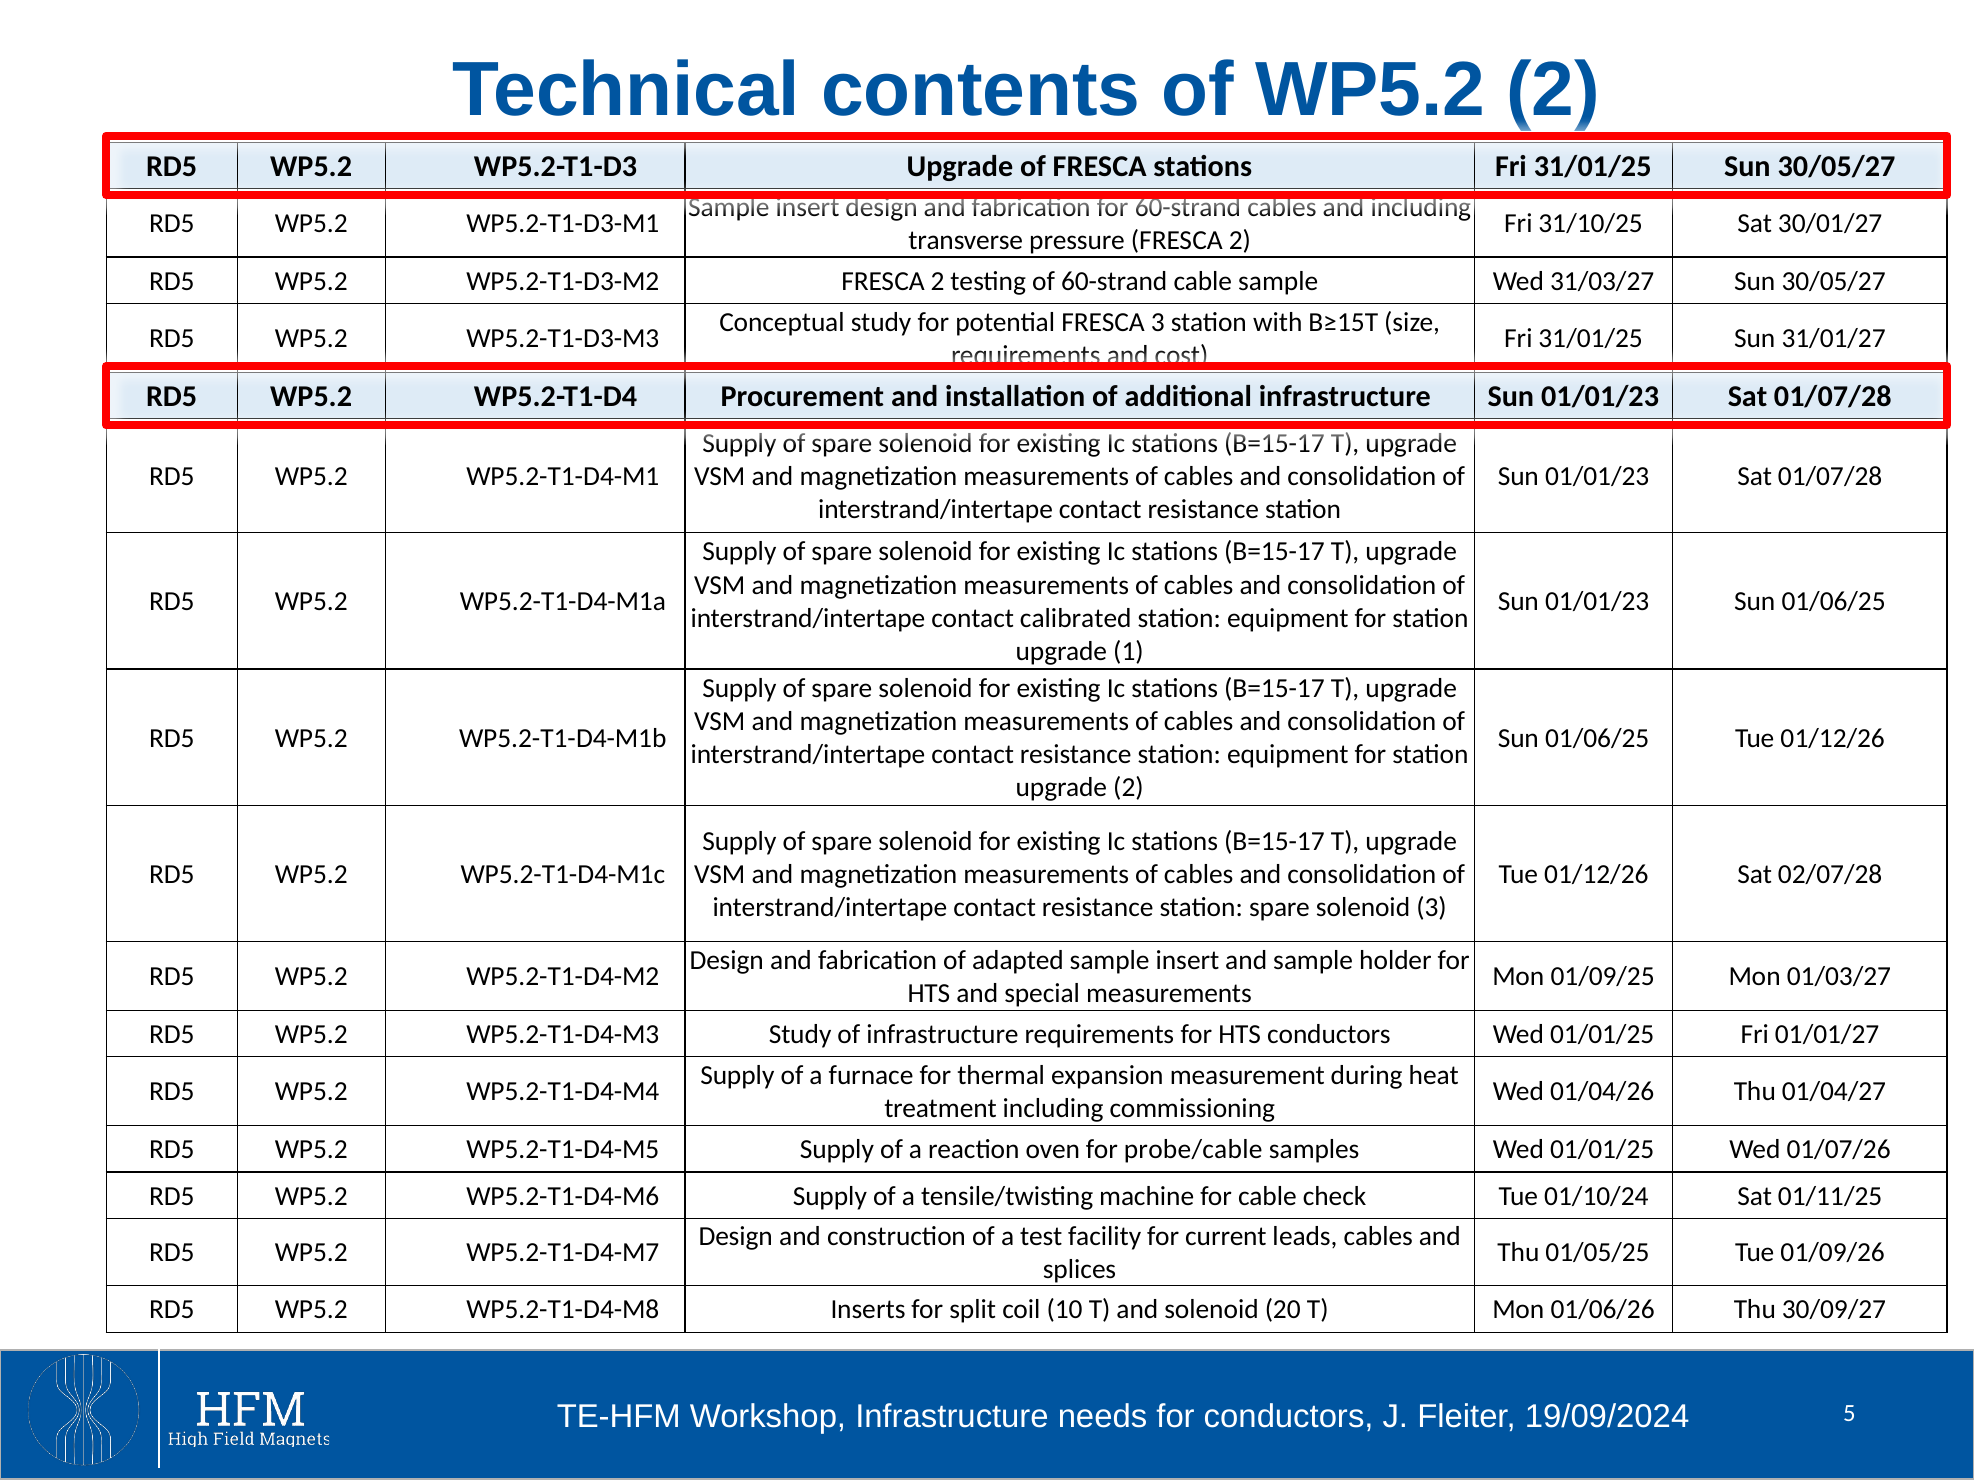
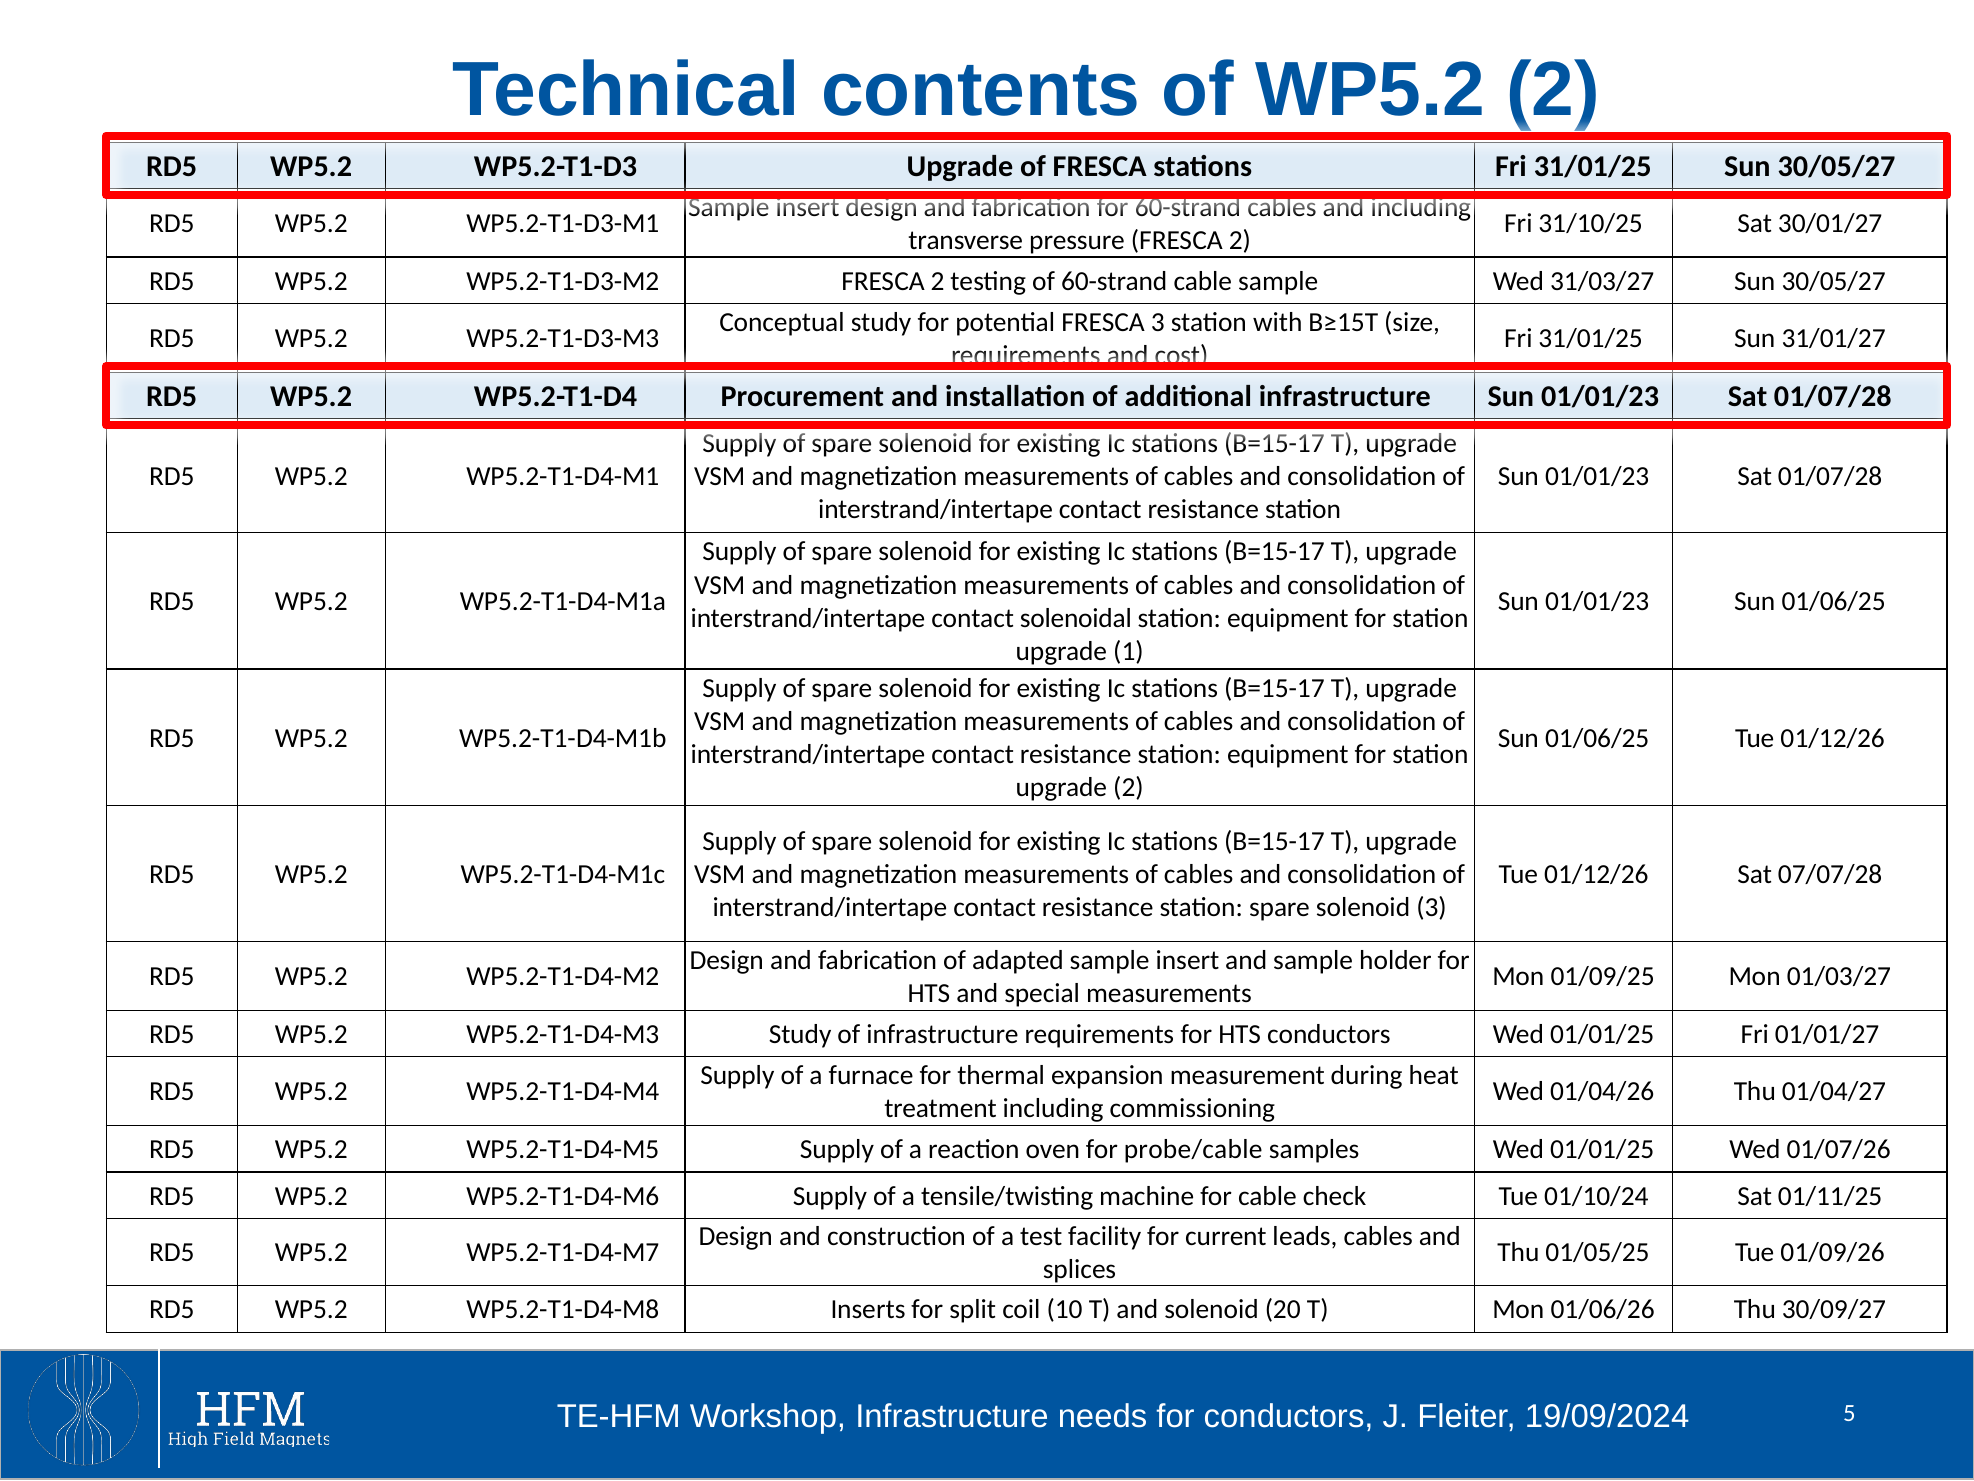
calibrated: calibrated -> solenoidal (1076, 618)
02/07/28: 02/07/28 -> 07/07/28 (1830, 874)
